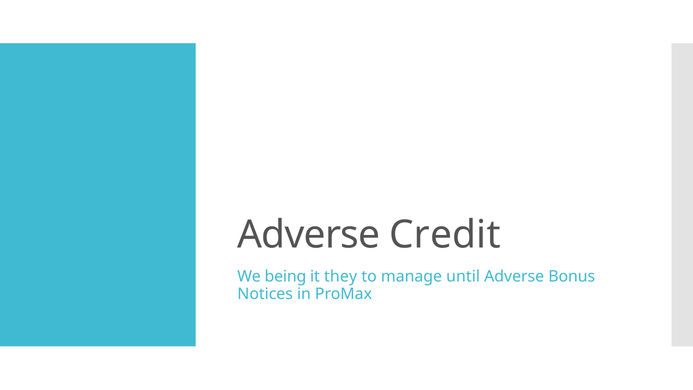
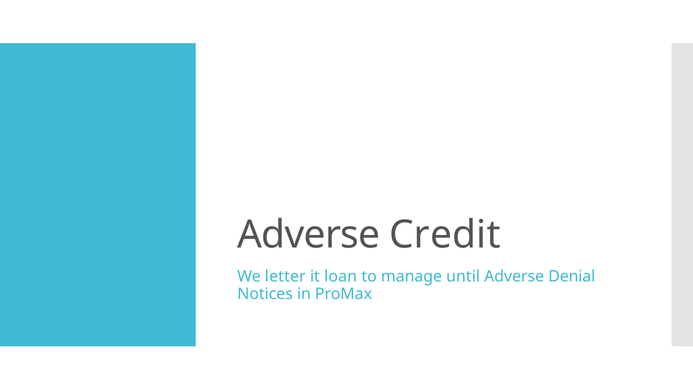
being: being -> letter (285, 277)
they: they -> loan (341, 277)
Bonus: Bonus -> Denial (572, 277)
